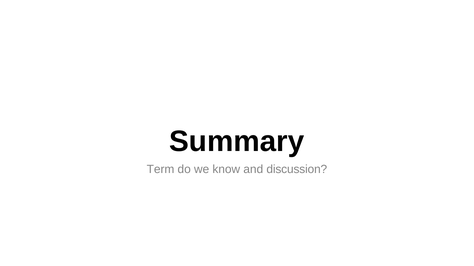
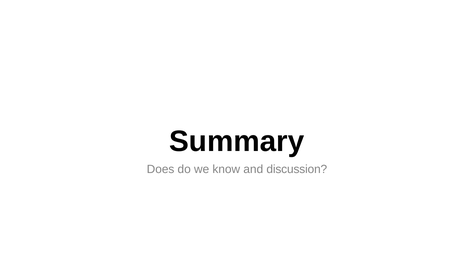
Term: Term -> Does (161, 170)
